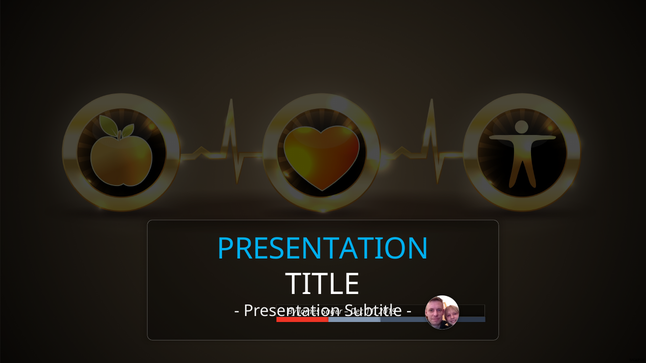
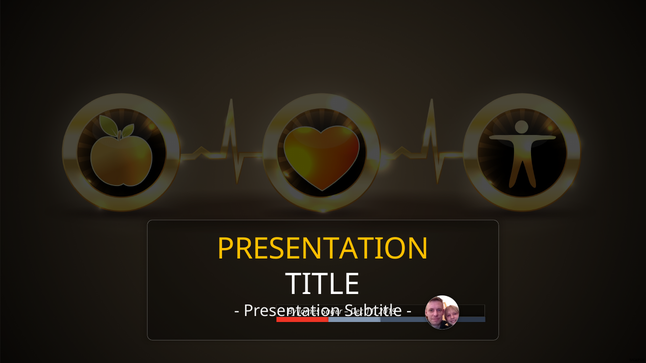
PRESENTATION colour: light blue -> yellow (323, 249)
